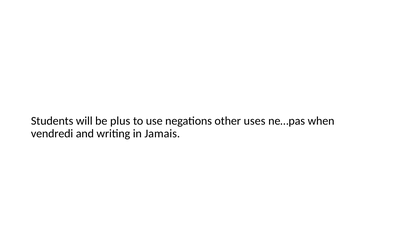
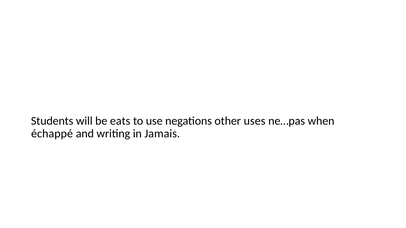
plus: plus -> eats (120, 121)
vendredi: vendredi -> échappé (52, 134)
